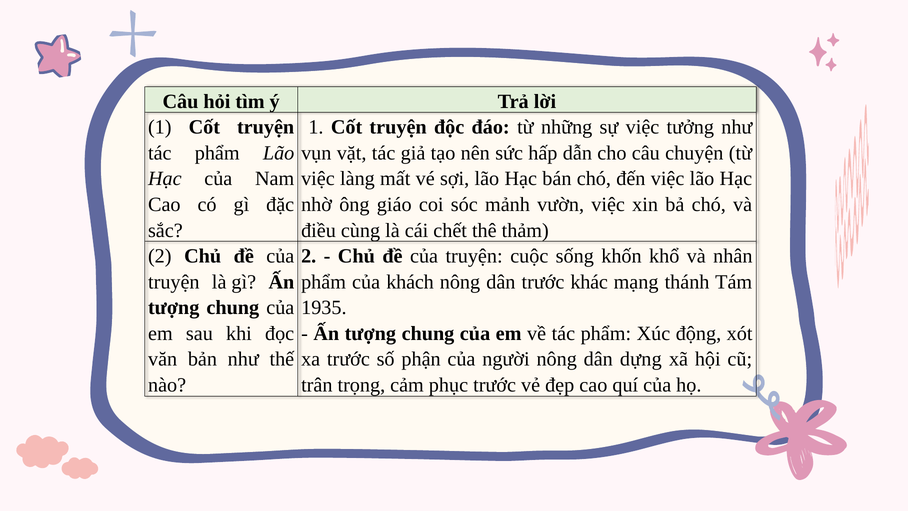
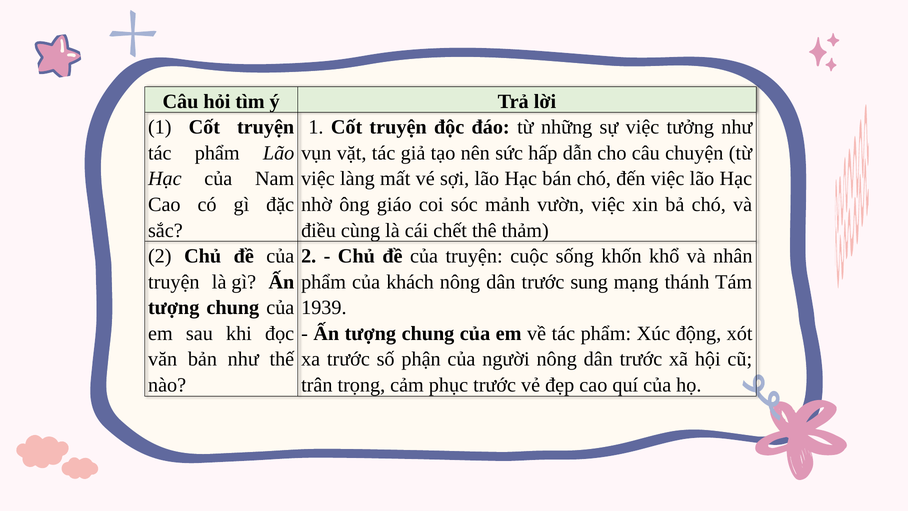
khác: khác -> sung (589, 282)
1935: 1935 -> 1939 (324, 308)
người nông dân dựng: dựng -> trước (641, 359)
